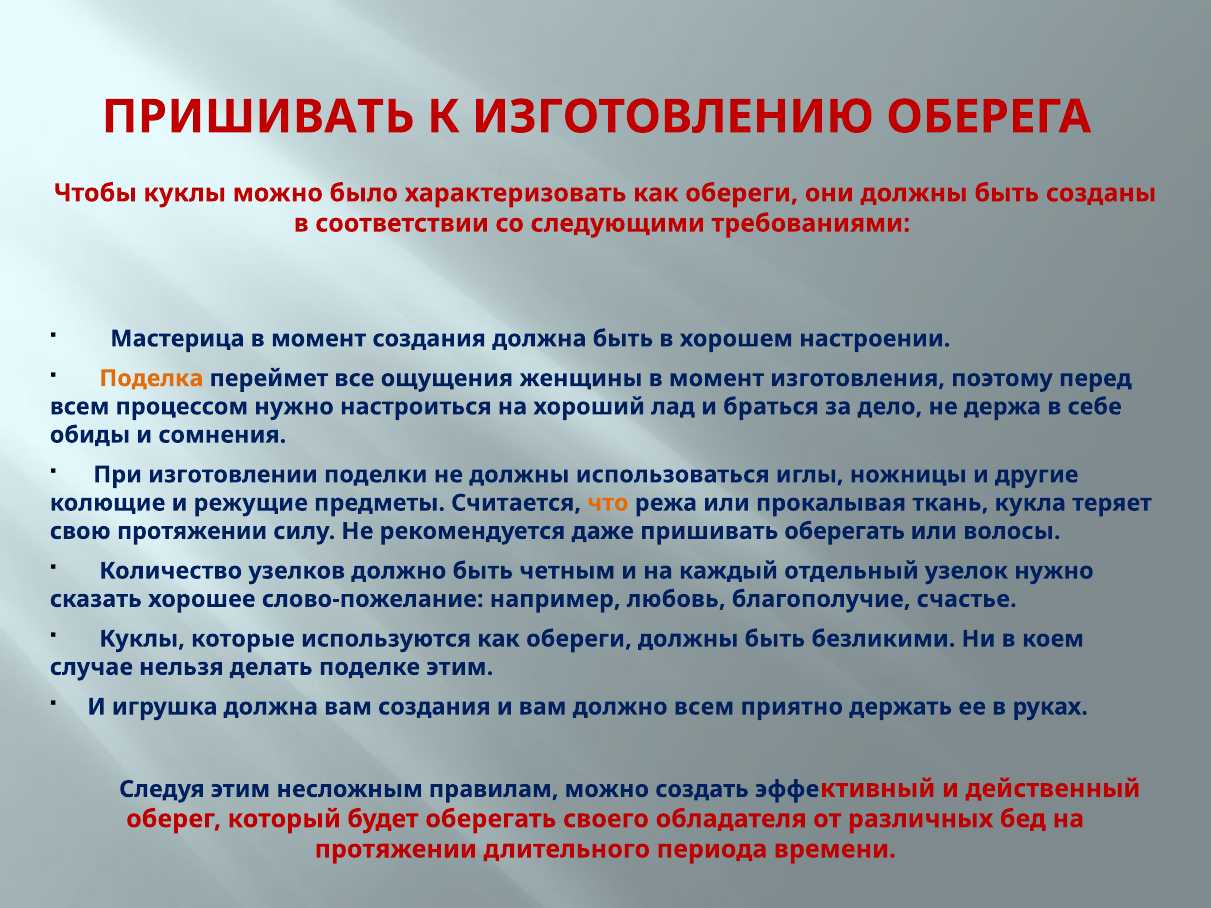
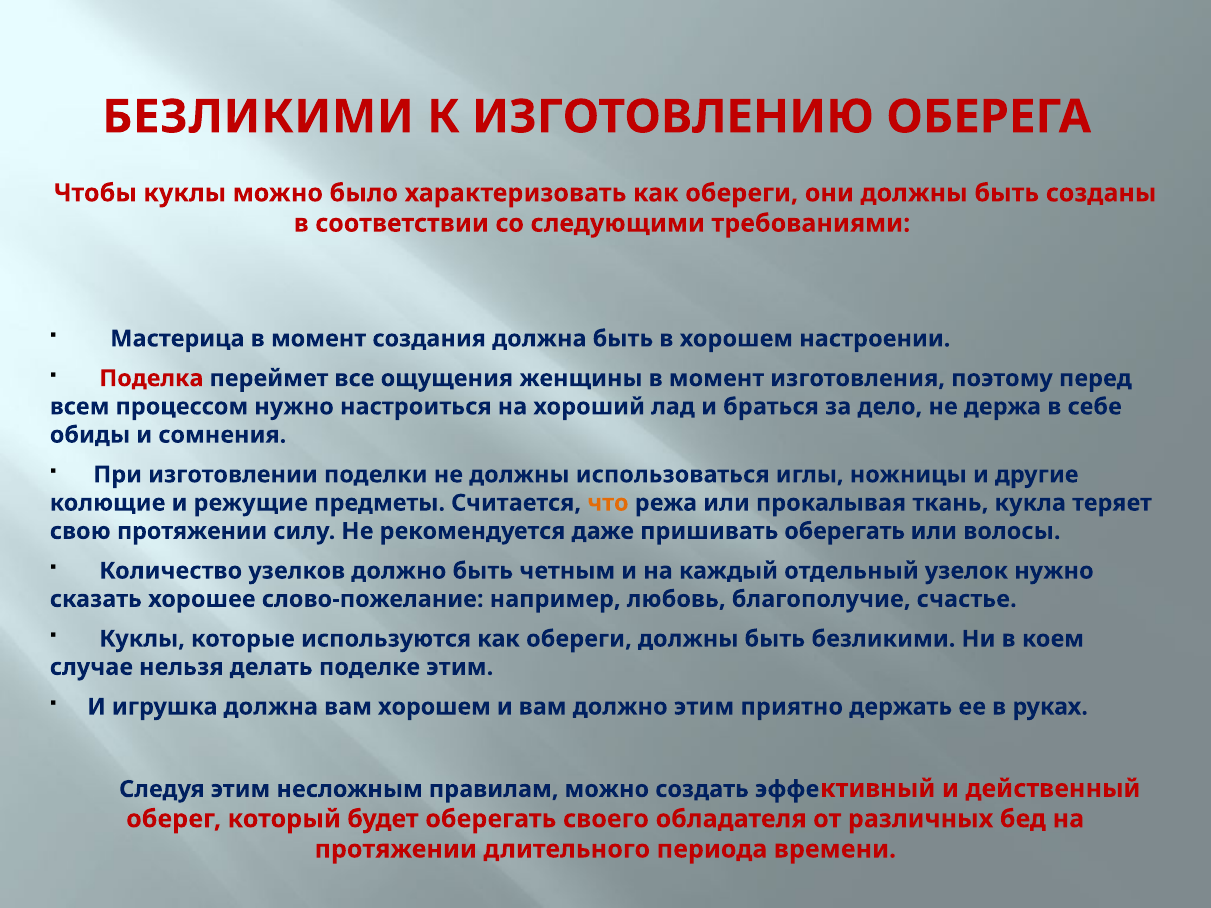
ПРИШИВАТЬ: ПРИШИВАТЬ -> БЕЗЛИКИМИ (258, 117)
Поделка colour: orange -> red (151, 379)
вам создания: создания -> хорошем (434, 707)
должно всем: всем -> этим (704, 707)
